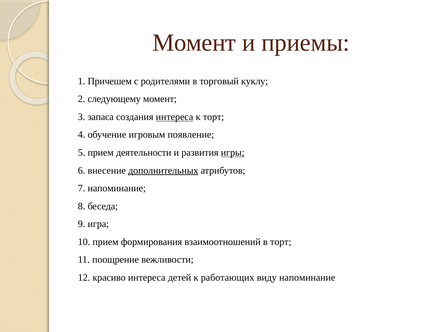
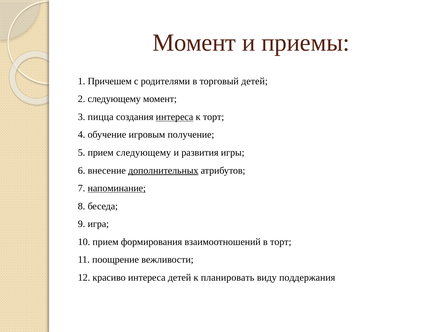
торговый куклу: куклу -> детей (254, 81)
запаса: запаса -> пицца (101, 117)
появление: появление -> получение (191, 135)
прием деятельности: деятельности -> следующему (144, 153)
игры underline: present -> none (233, 153)
напоминание underline: none -> present (117, 188)
работающих: работающих -> планировать (228, 278)
виду напоминание: напоминание -> поддержания (307, 278)
